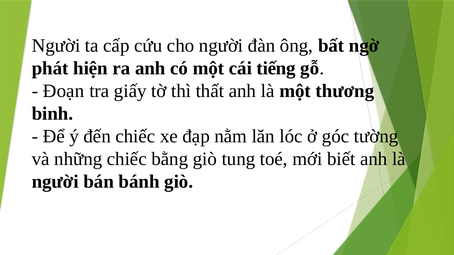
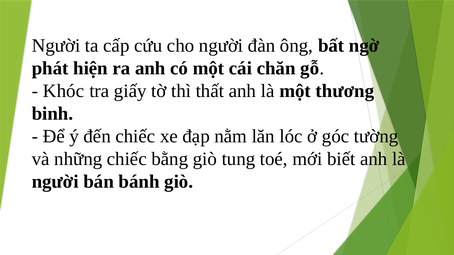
tiếng: tiếng -> chăn (276, 68)
Đoạn: Đoạn -> Khóc (64, 91)
